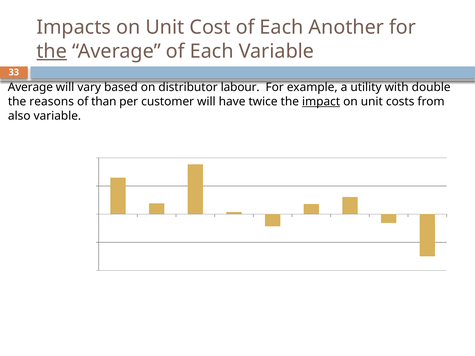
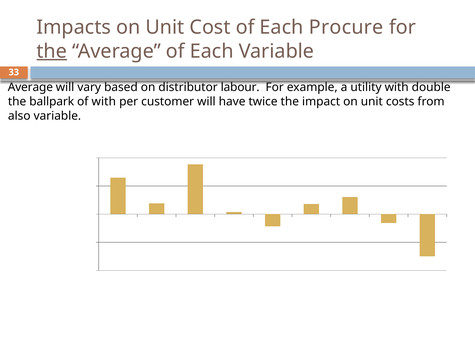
Another: Another -> Procure (346, 27)
reasons: reasons -> ballpark (52, 102)
of than: than -> with (104, 102)
impact underline: present -> none (321, 102)
